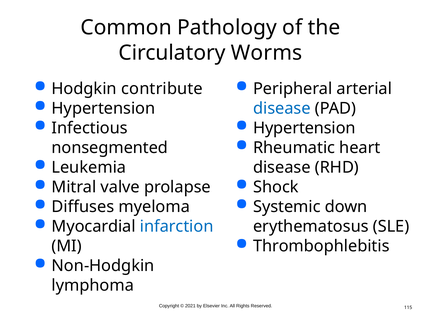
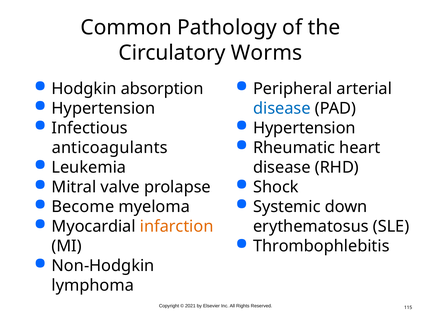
contribute: contribute -> absorption (162, 89)
nonsegmented: nonsegmented -> anticoagulants (110, 148)
Diffuses: Diffuses -> Become (83, 207)
infarction colour: blue -> orange (177, 226)
